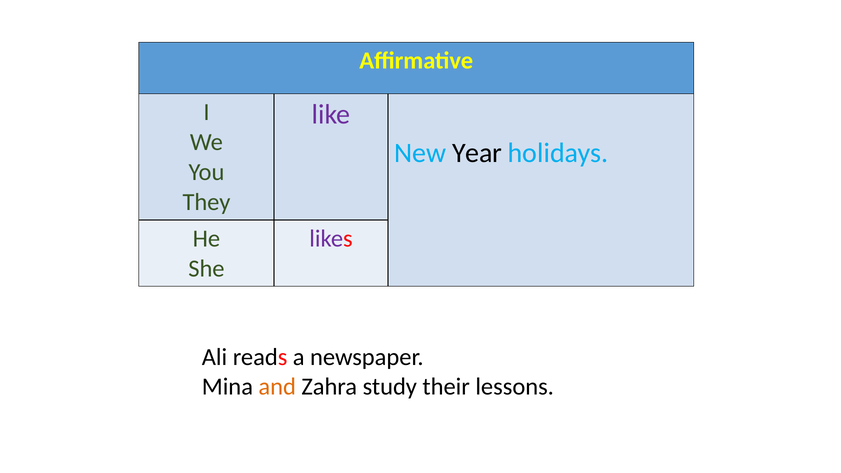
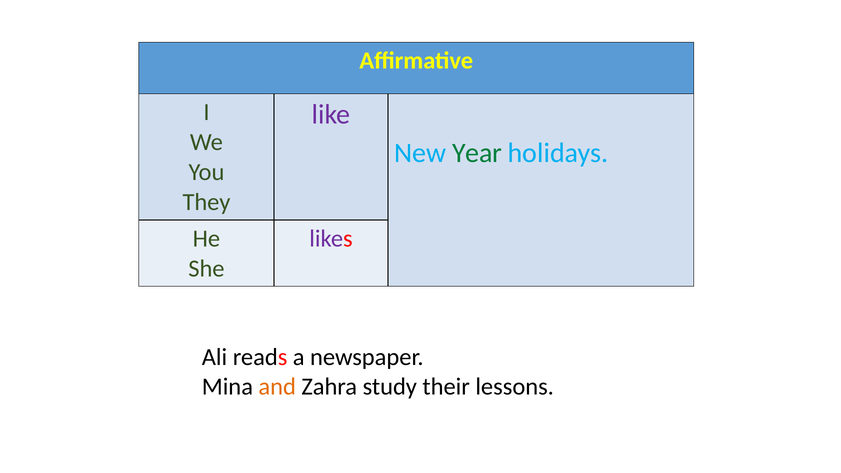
Year colour: black -> green (477, 153)
